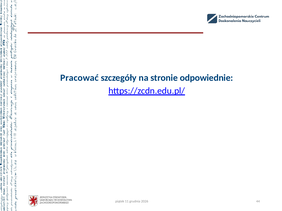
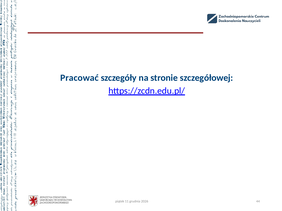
odpowiednie: odpowiednie -> szczegółowej (206, 78)
